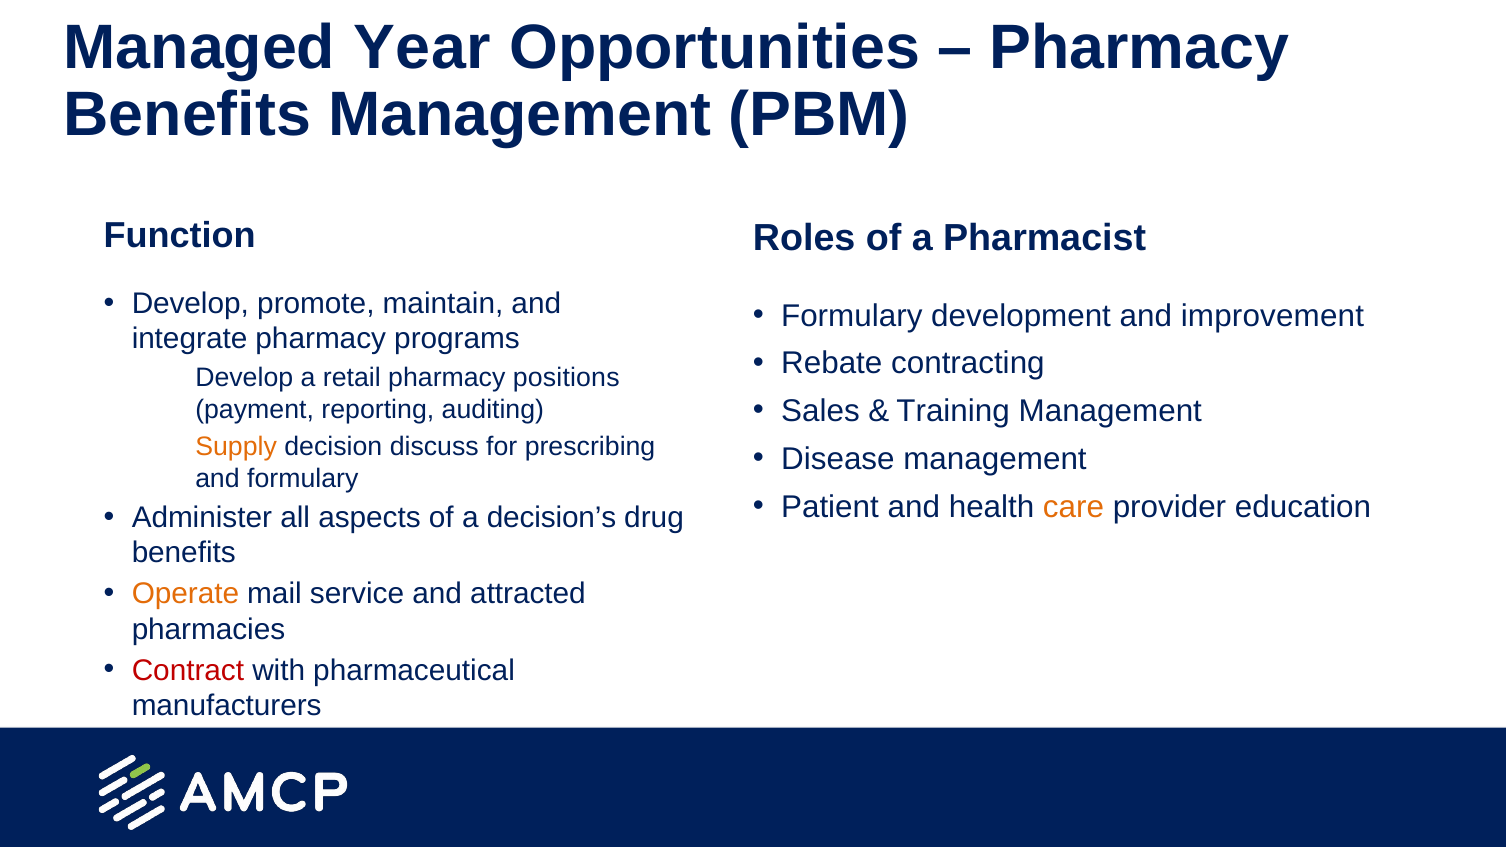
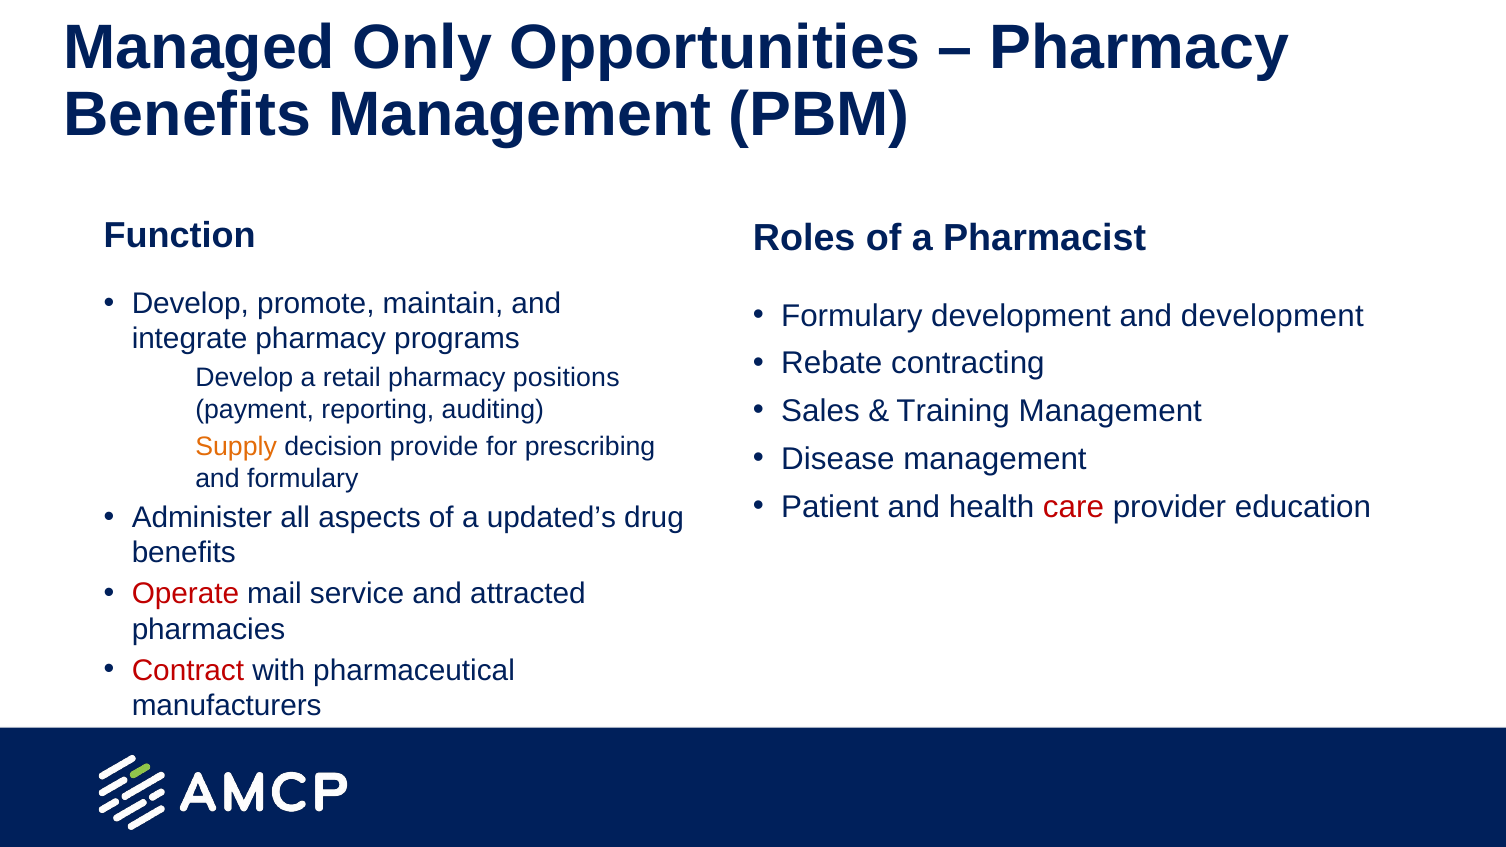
Year: Year -> Only (422, 48)
and improvement: improvement -> development (1272, 316)
discuss: discuss -> provide (434, 447)
care colour: orange -> red (1074, 507)
decision’s: decision’s -> updated’s (551, 518)
Operate colour: orange -> red (185, 594)
